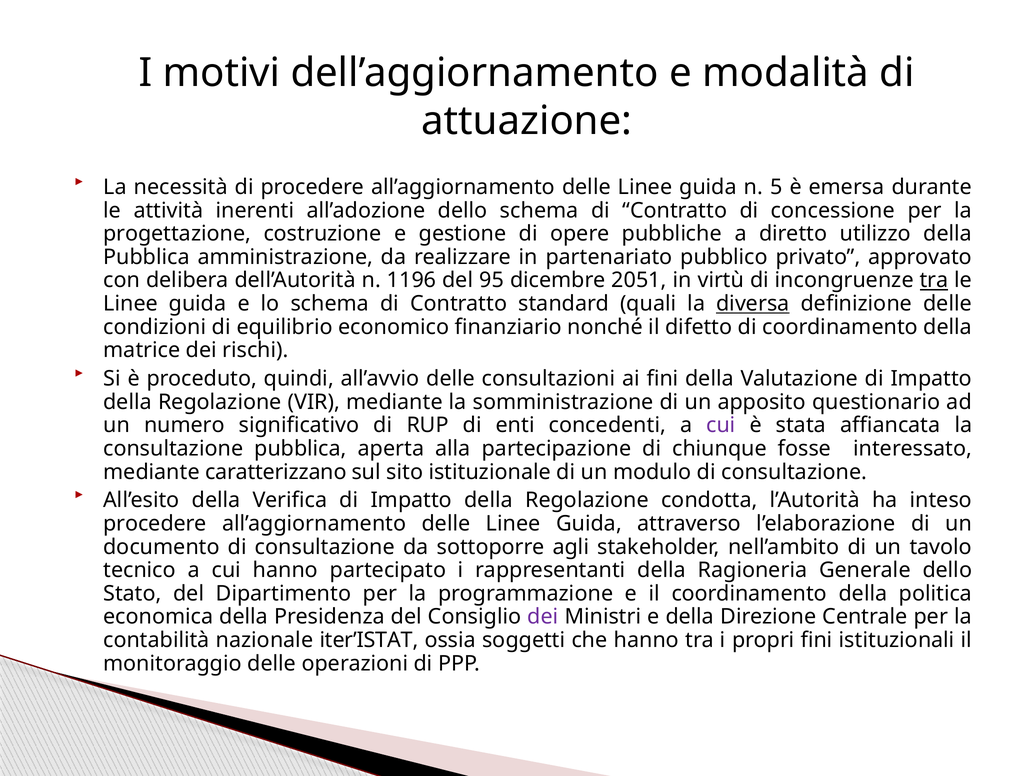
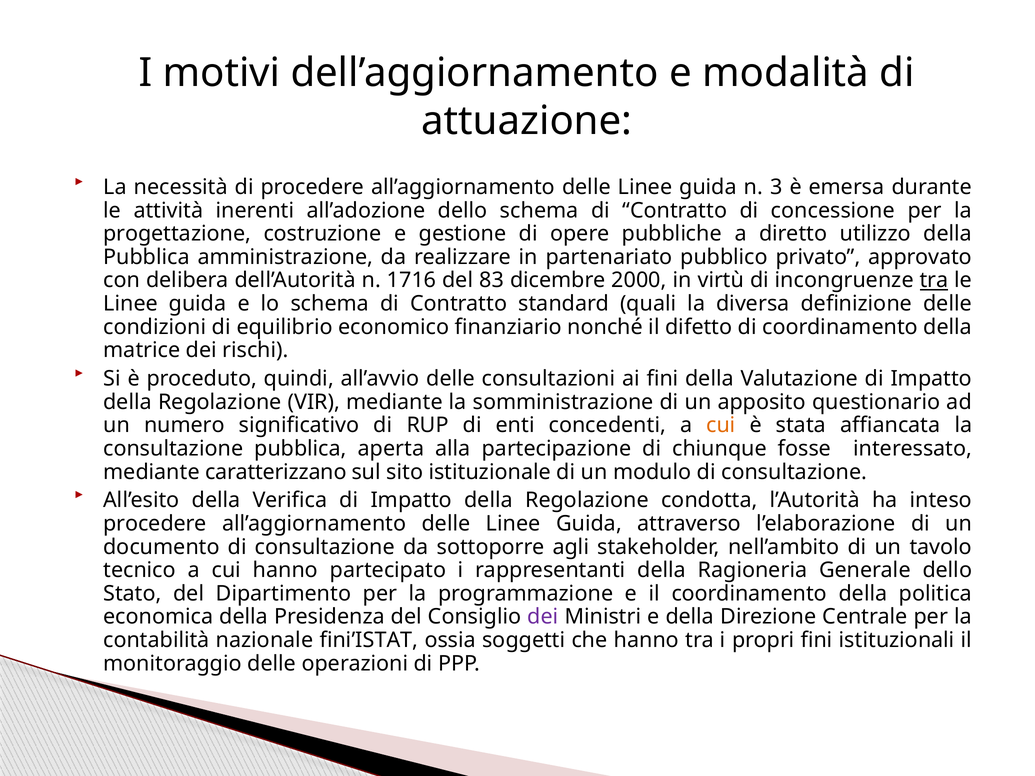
5: 5 -> 3 (776, 187)
1196: 1196 -> 1716 (412, 280)
95: 95 -> 83 (492, 280)
2051: 2051 -> 2000 (639, 280)
diversa underline: present -> none (753, 304)
cui colour: purple -> orange (721, 425)
iter’ISTAT: iter’ISTAT -> fini’ISTAT (369, 640)
